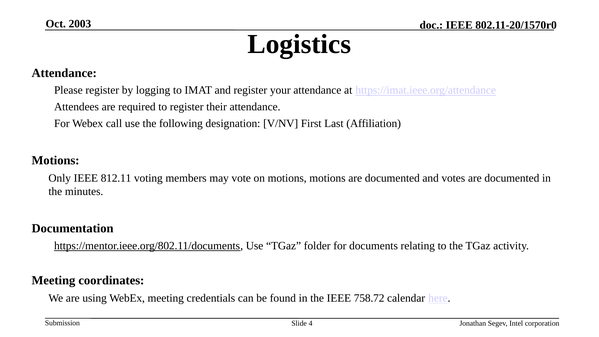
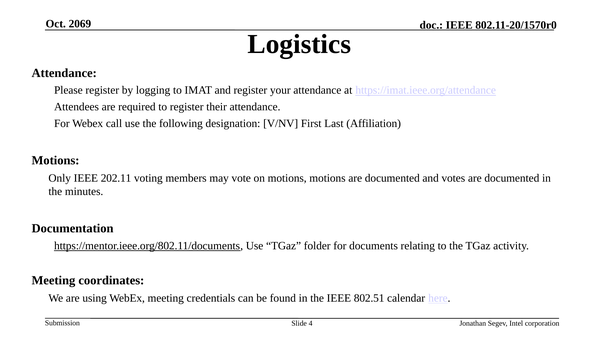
2003: 2003 -> 2069 (80, 24)
812.11: 812.11 -> 202.11 (116, 178)
758.72: 758.72 -> 802.51 (369, 298)
